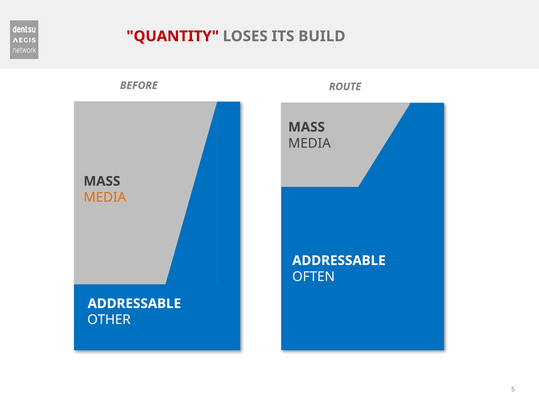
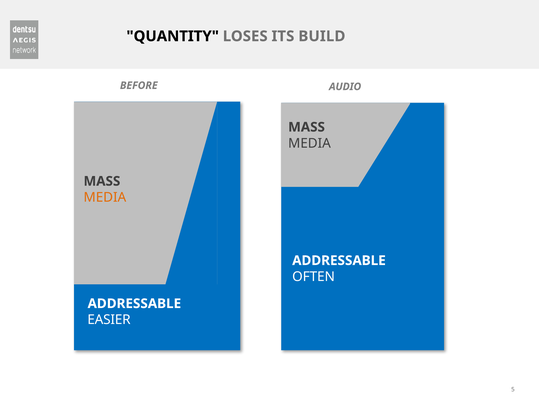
QUANTITY colour: red -> black (173, 36)
ROUTE: ROUTE -> AUDIO (345, 87)
OTHER: OTHER -> EASIER (109, 320)
